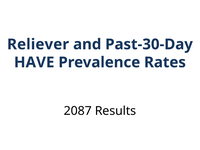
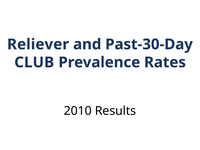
HAVE: HAVE -> CLUB (34, 62)
2087: 2087 -> 2010 (78, 111)
